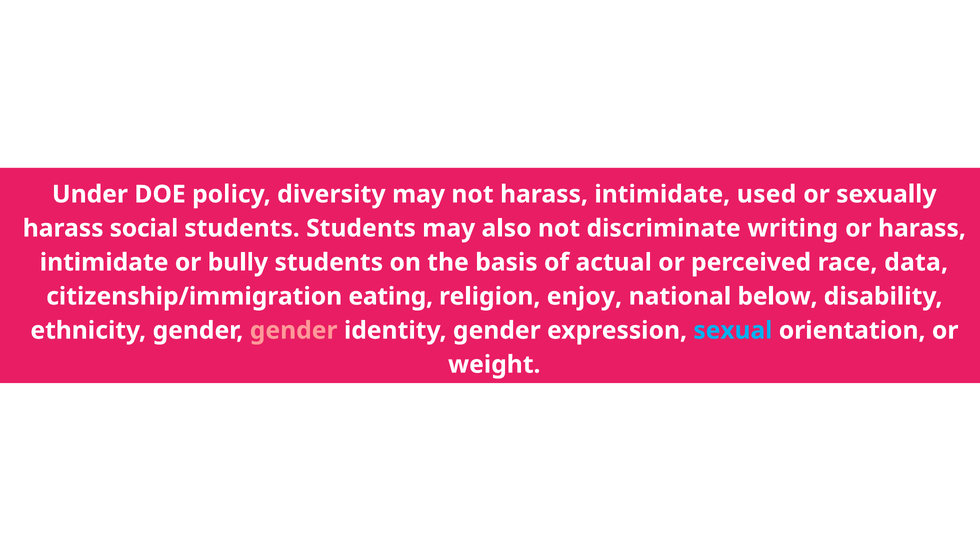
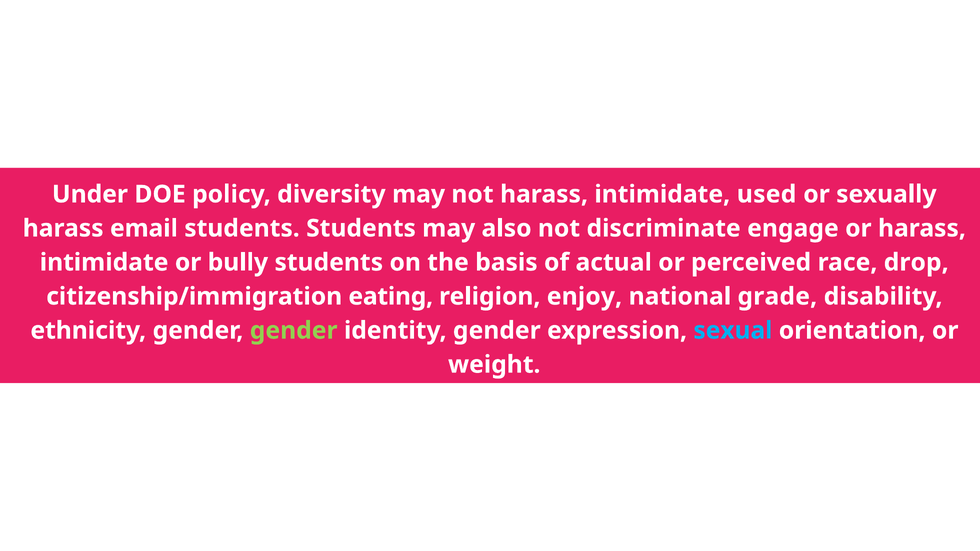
social: social -> email (144, 228)
writing: writing -> engage (793, 228)
data: data -> drop (916, 263)
below: below -> grade (777, 297)
gender colour: pink -> light green (294, 331)
